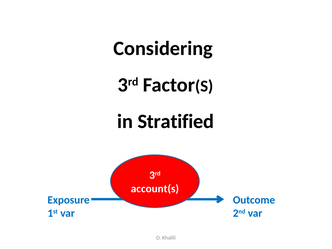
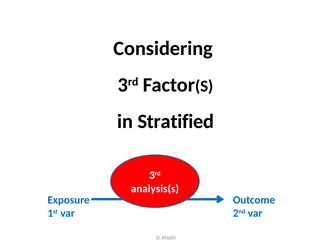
account(s: account(s -> analysis(s (155, 189)
